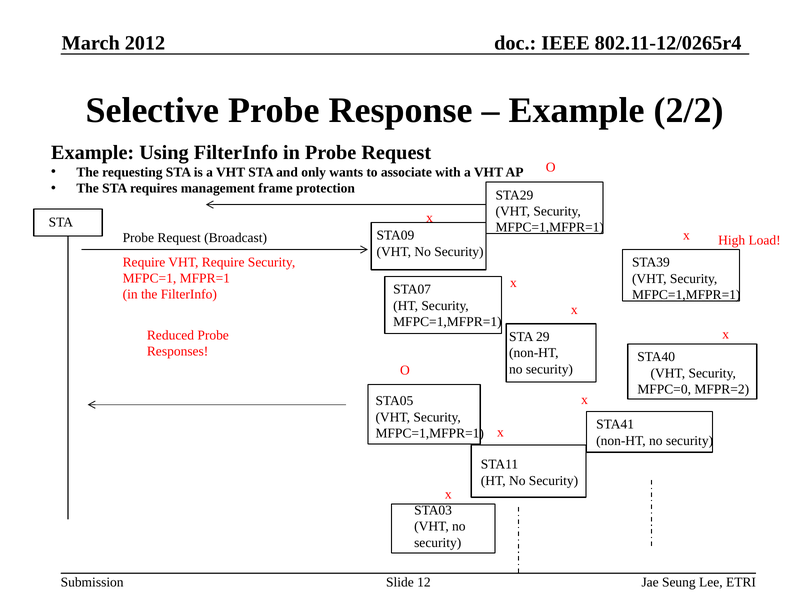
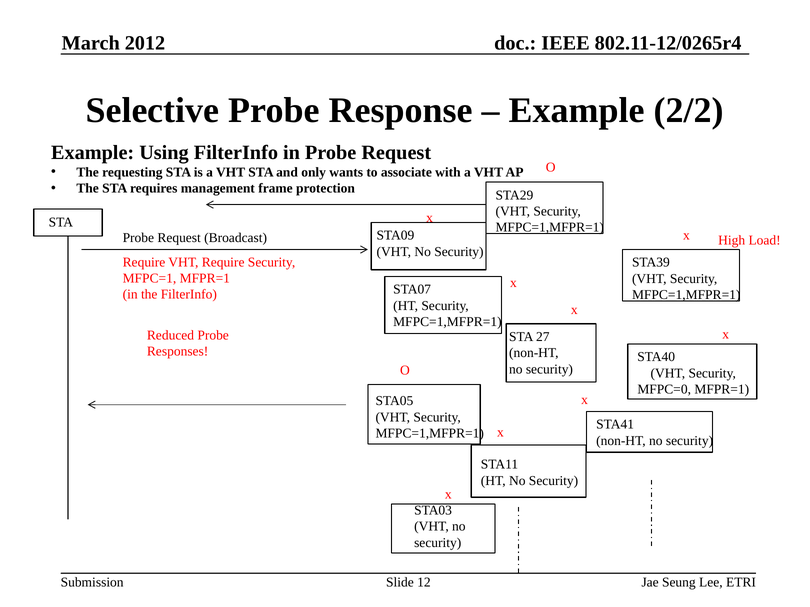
29: 29 -> 27 (543, 337)
MFPC=0 MFPR=2: MFPR=2 -> MFPR=1 (722, 390)
